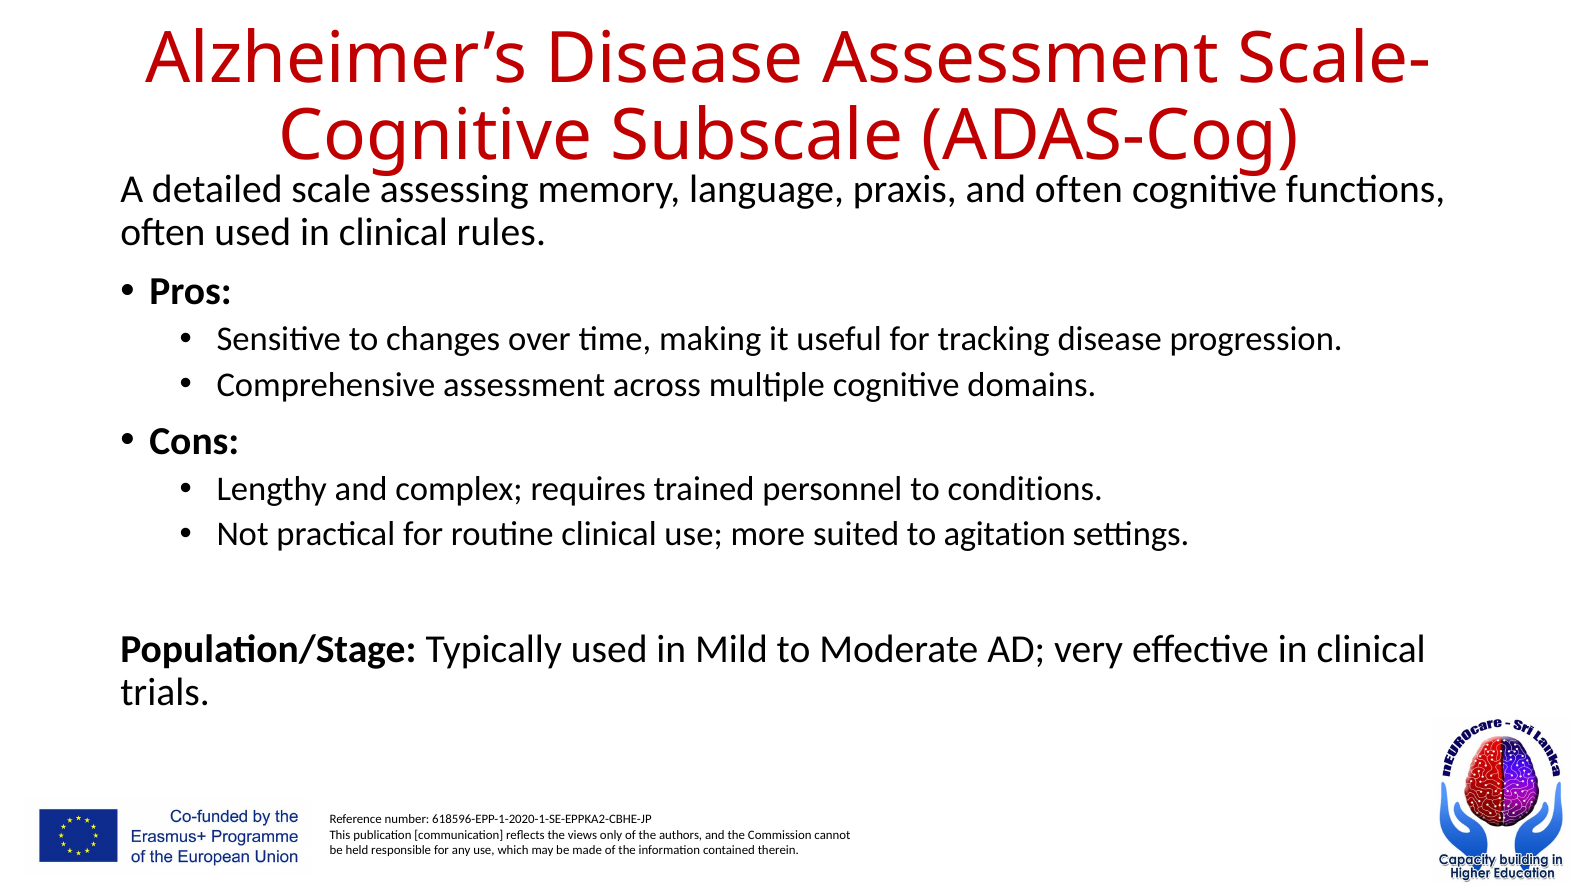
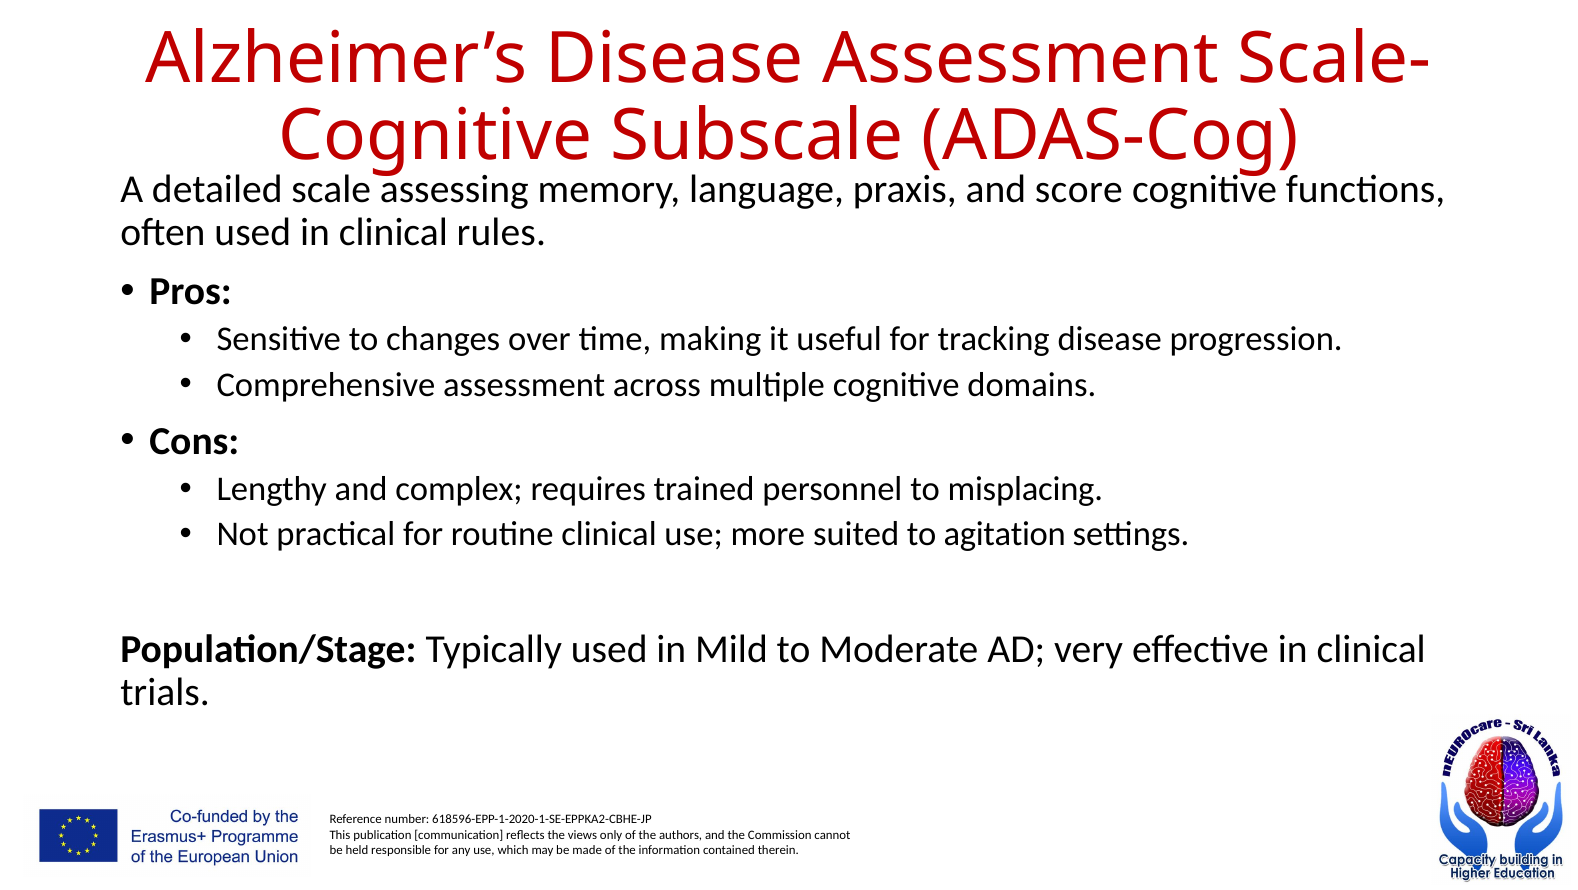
and often: often -> score (1079, 190)
conditions: conditions -> misplacing (1025, 489)
